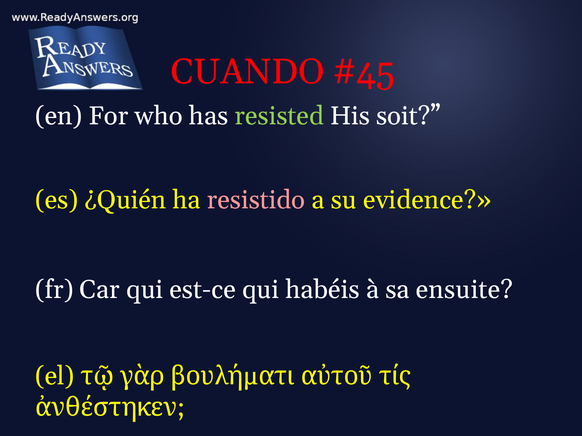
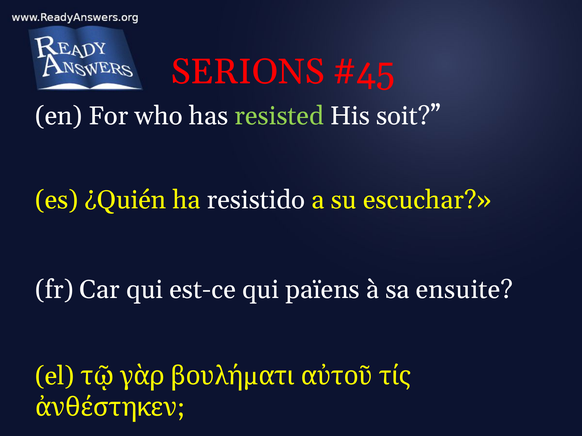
CUANDO: CUANDO -> SERIONS (248, 72)
resistido colour: pink -> white (256, 200)
evidence: evidence -> escuchar (427, 200)
habéis: habéis -> païens (323, 290)
